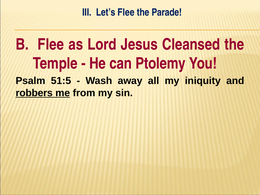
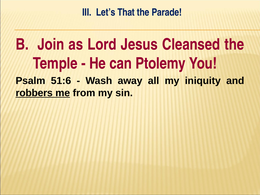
Let’s Flee: Flee -> That (126, 12)
B Flee: Flee -> Join (51, 44)
51:5: 51:5 -> 51:6 (61, 81)
